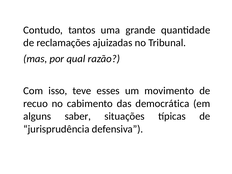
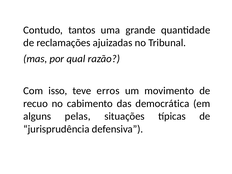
esses: esses -> erros (108, 91)
saber: saber -> pelas (78, 116)
